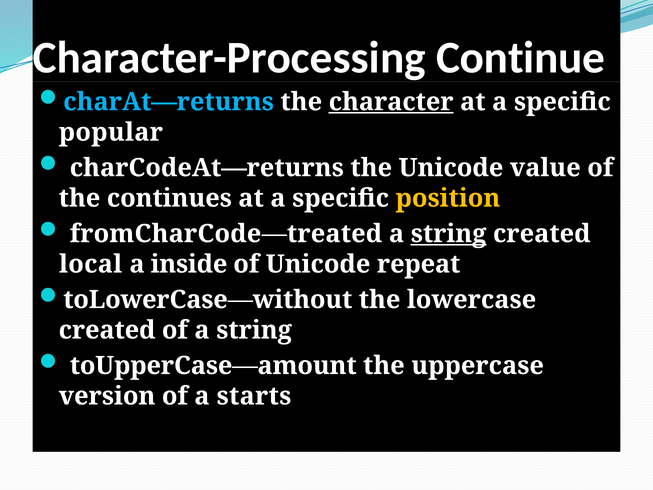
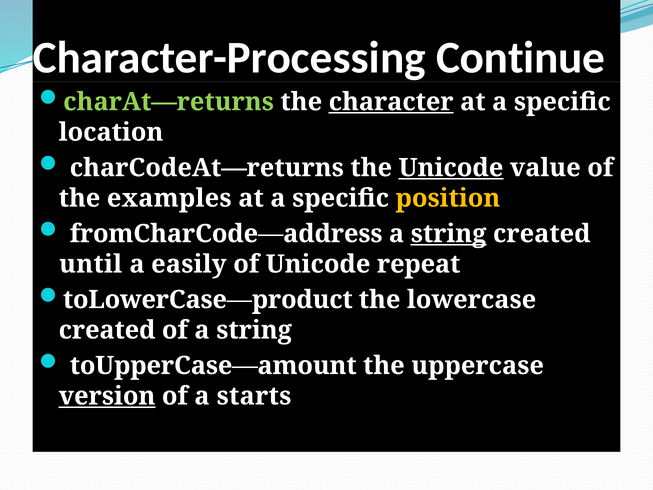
charAt—returns colour: light blue -> light green (169, 102)
popular: popular -> location (111, 132)
Unicode underline: none -> present (451, 168)
continues: continues -> examples (169, 198)
fromCharCode—treated: fromCharCode—treated -> fromCharCode—address (226, 234)
local: local -> until (91, 264)
inside: inside -> easily (189, 264)
toLowerCase—without: toLowerCase—without -> toLowerCase—product (208, 300)
version underline: none -> present (107, 396)
